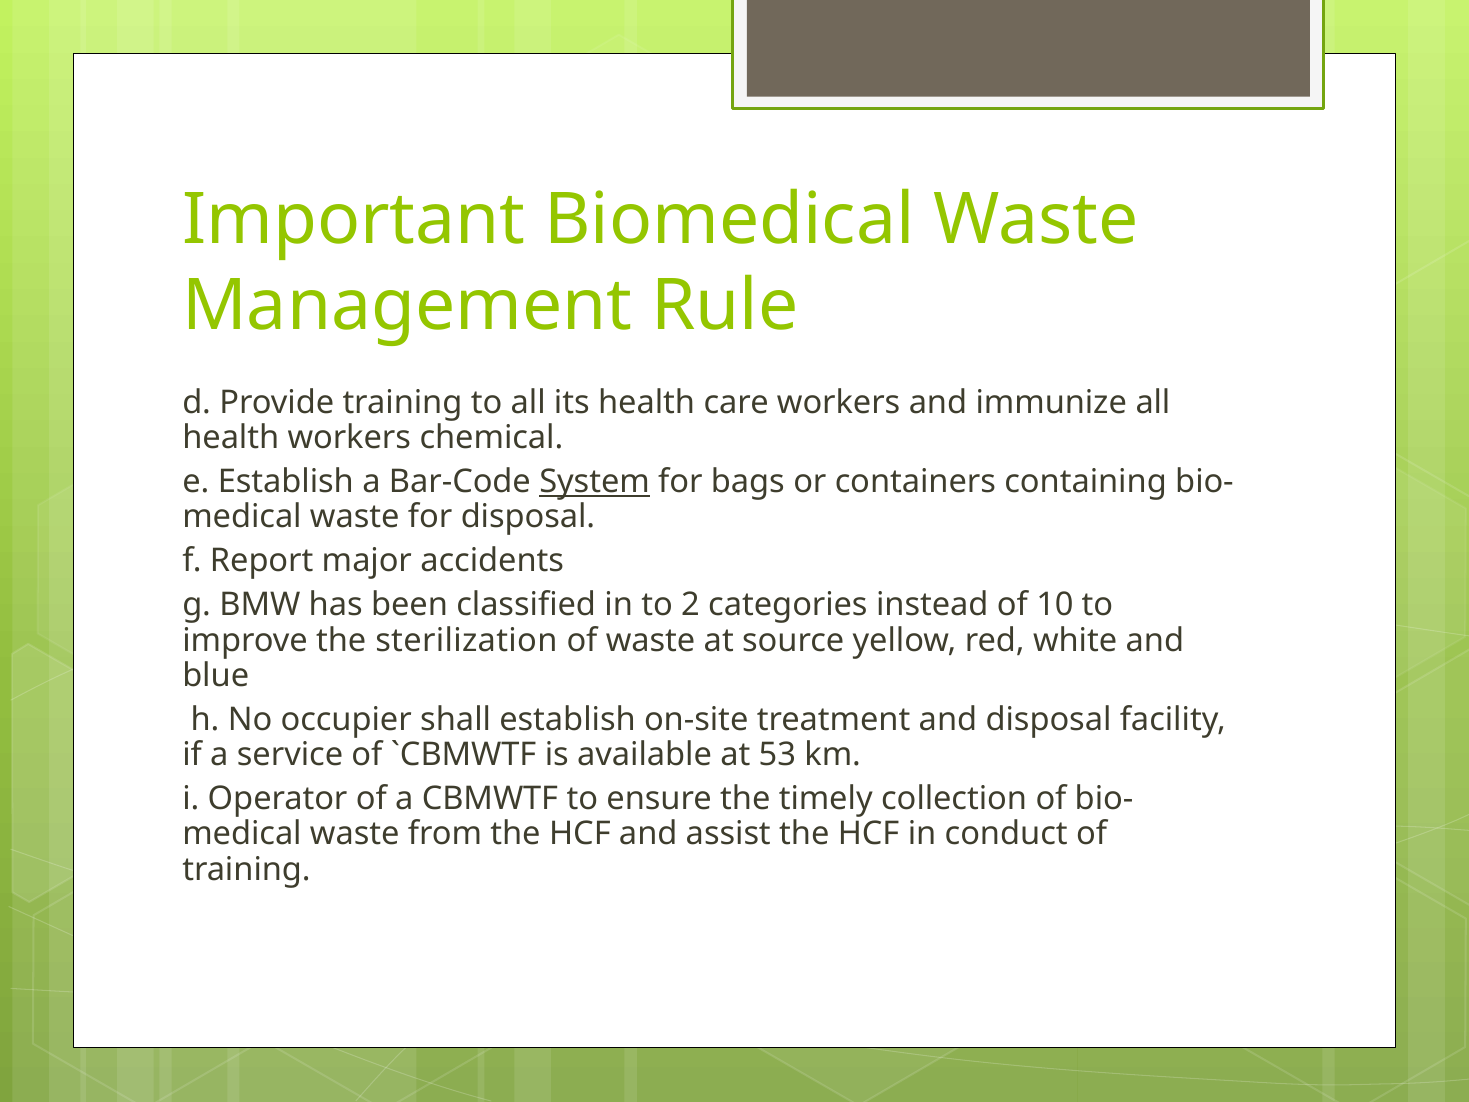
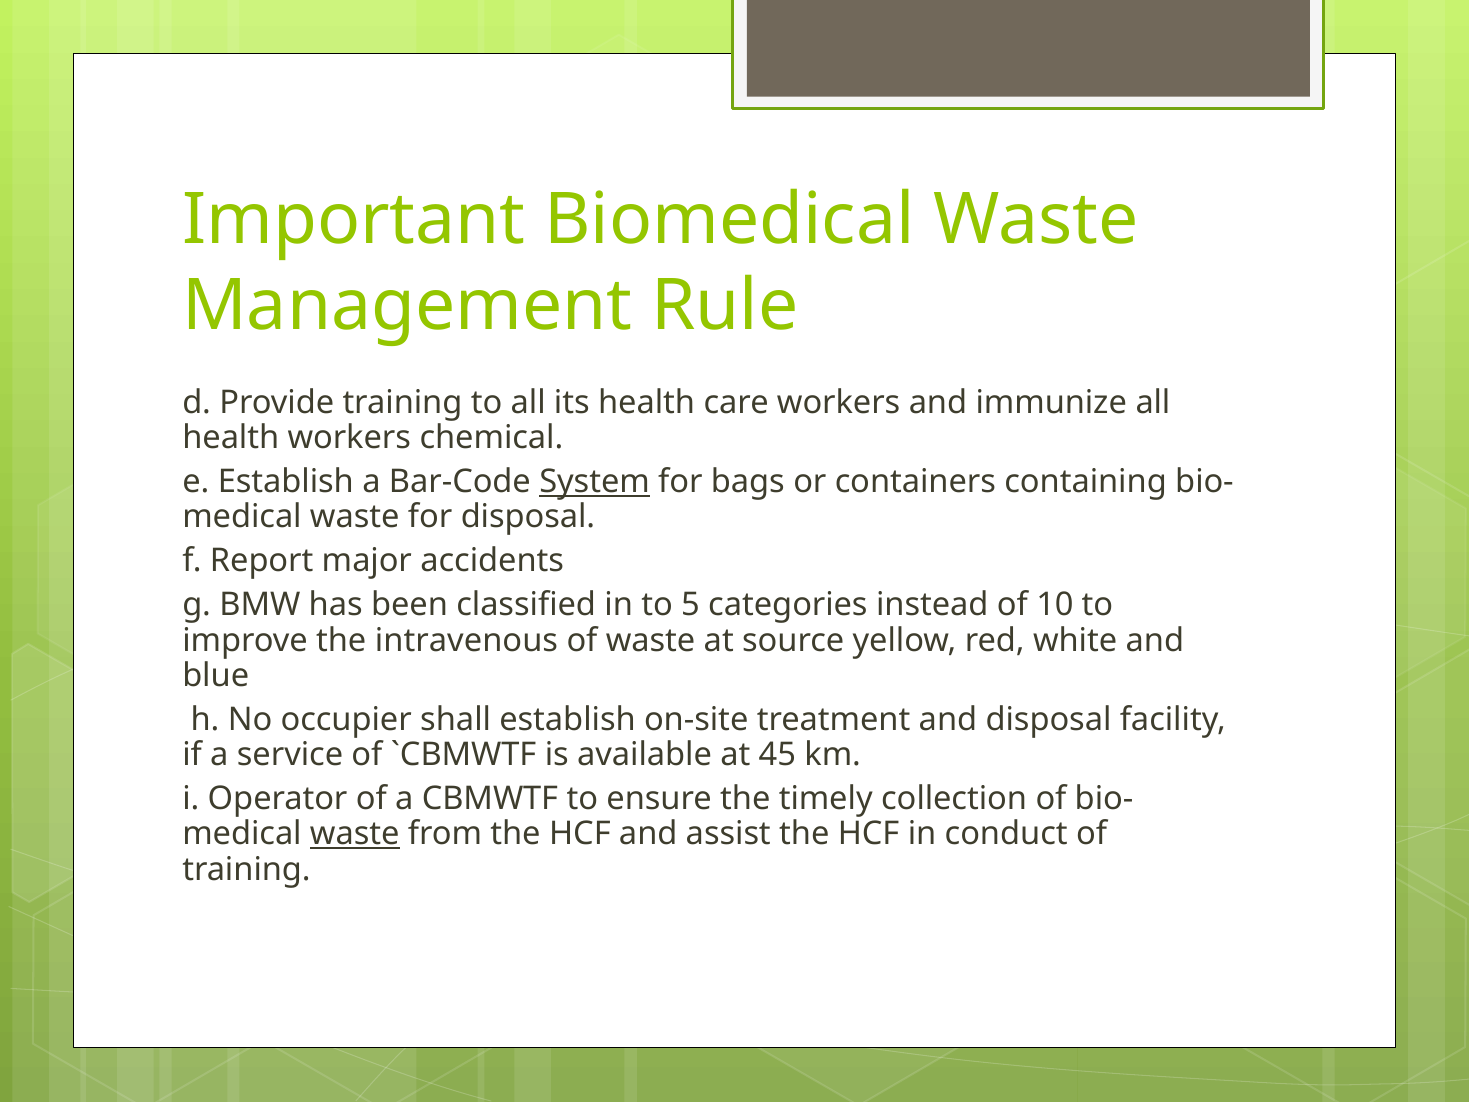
2: 2 -> 5 (691, 605)
sterilization: sterilization -> intravenous (466, 640)
53: 53 -> 45 (777, 755)
waste underline: none -> present (355, 834)
